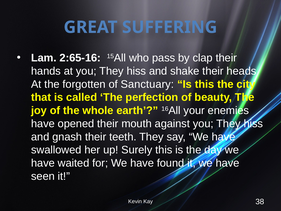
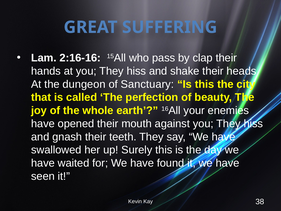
2:65-16: 2:65-16 -> 2:16-16 (80, 58)
forgotten: forgotten -> dungeon (84, 84)
